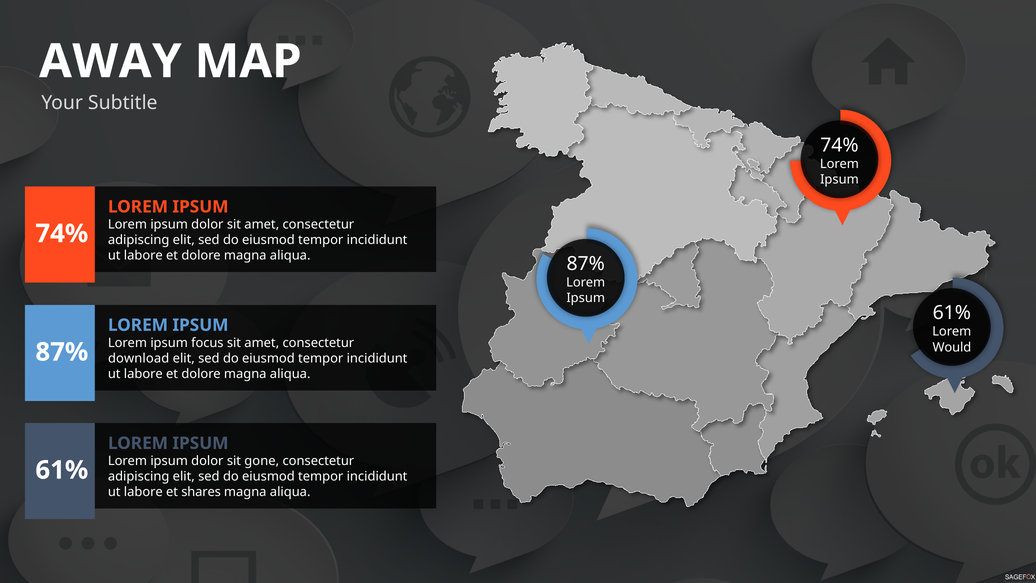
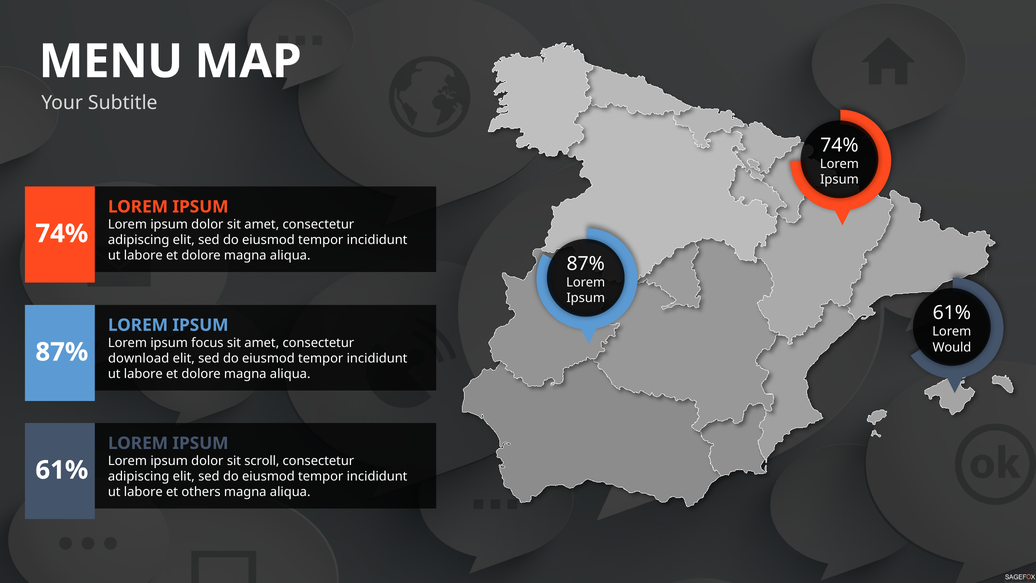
AWAY: AWAY -> MENU (111, 61)
gone: gone -> scroll (262, 461)
shares: shares -> others (201, 492)
